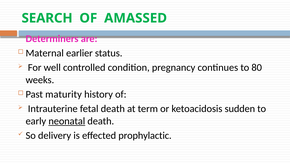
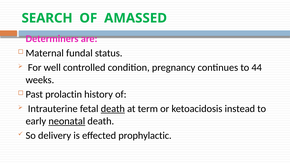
earlier: earlier -> fundal (79, 53)
80: 80 -> 44 (257, 68)
maturity: maturity -> prolactin (64, 94)
death underline: none -> present (113, 109)
sudden: sudden -> instead (240, 109)
